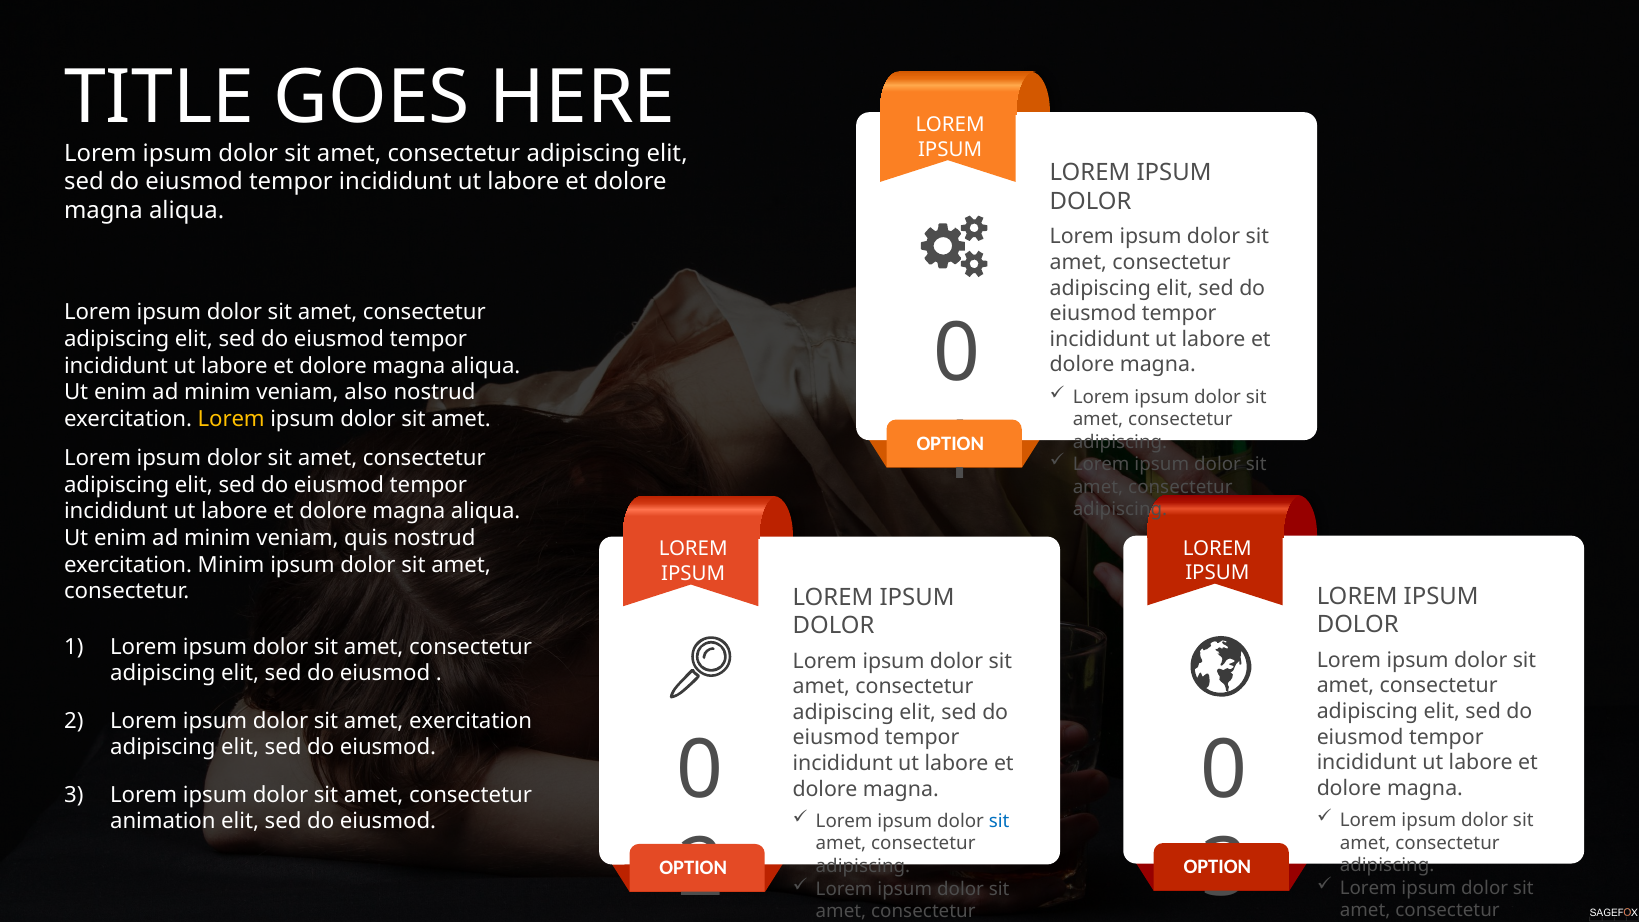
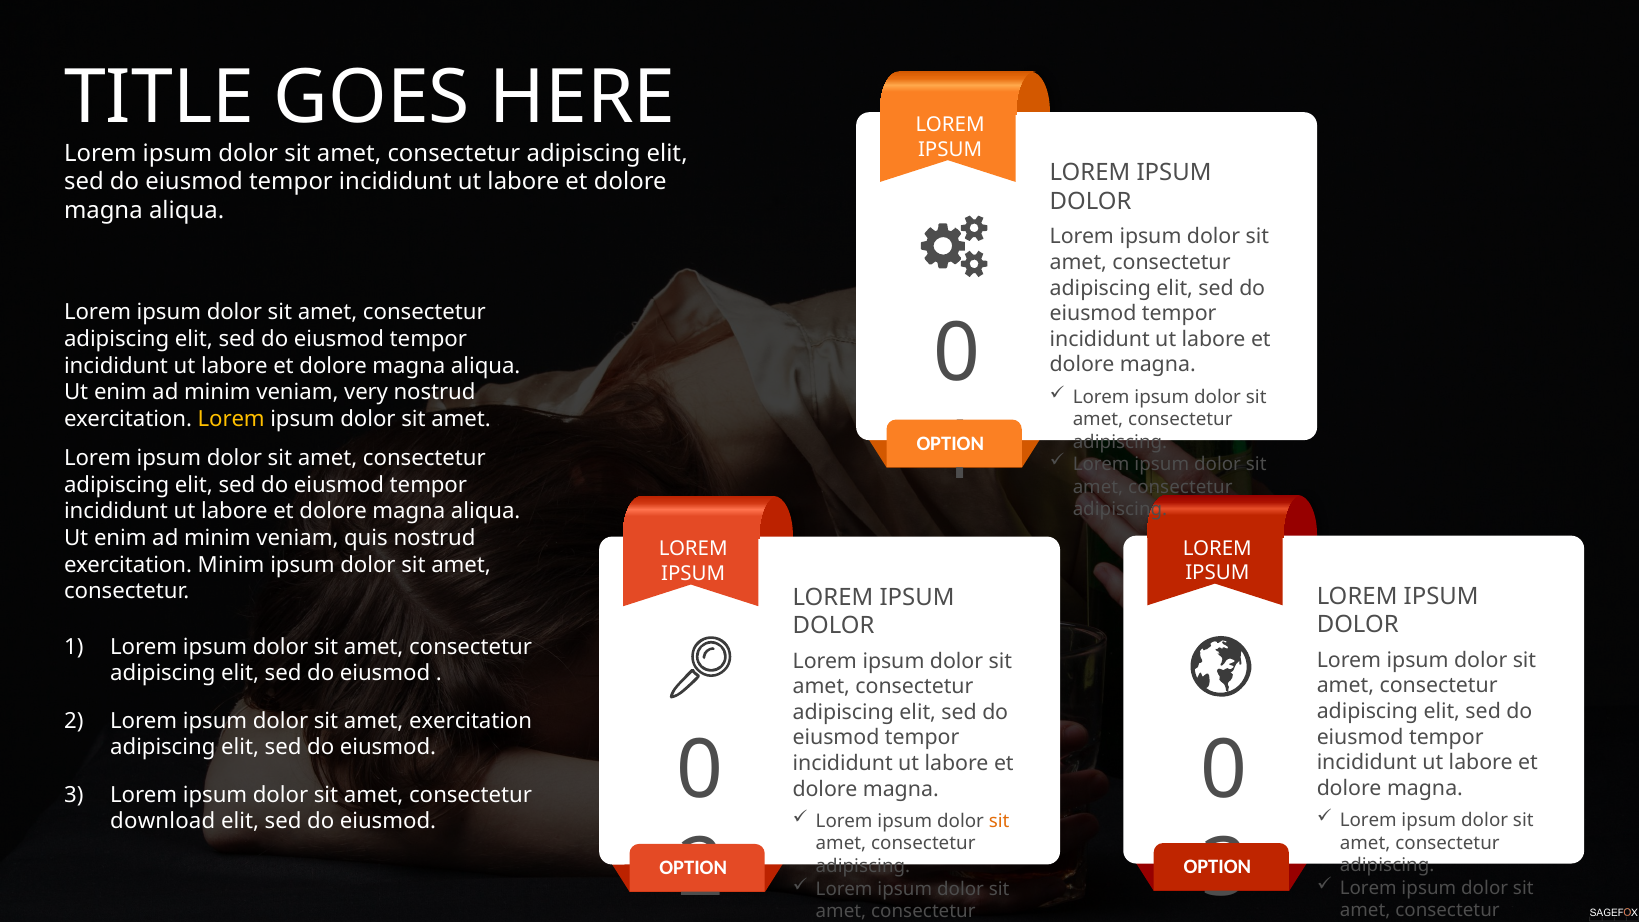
also: also -> very (366, 393)
sit colour: blue -> orange (999, 821)
animation: animation -> download (163, 821)
